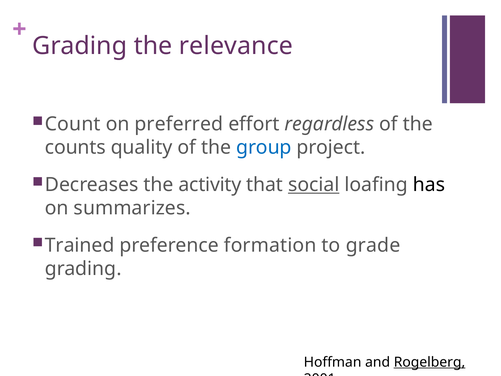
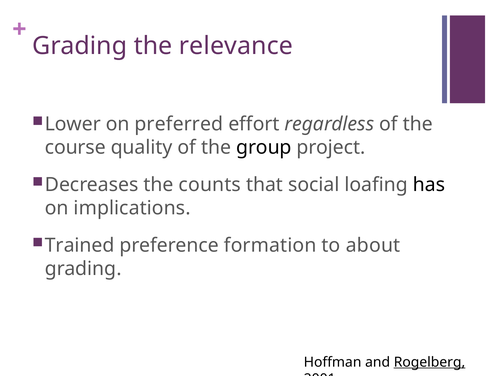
Count: Count -> Lower (73, 124)
counts: counts -> course (75, 147)
group colour: blue -> black (264, 147)
activity: activity -> counts (210, 185)
social underline: present -> none (314, 185)
summarizes: summarizes -> implications (132, 208)
grade: grade -> about (373, 245)
